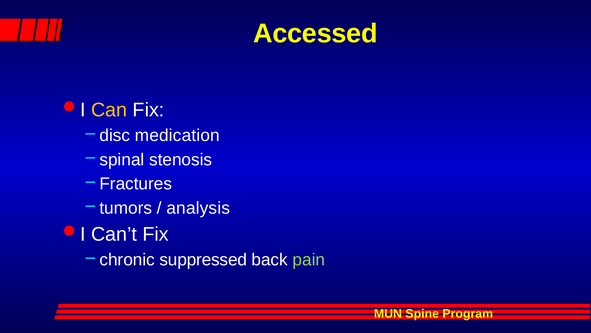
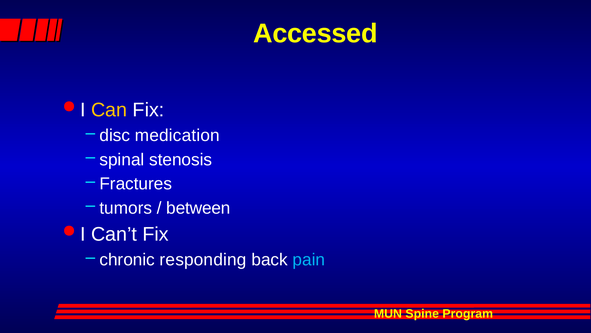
analysis: analysis -> between (198, 208)
suppressed: suppressed -> responding (203, 259)
pain colour: light green -> light blue (309, 259)
